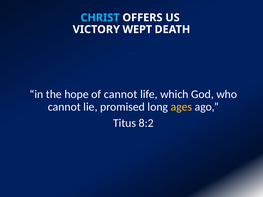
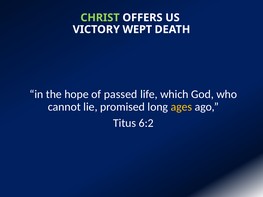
CHRIST colour: light blue -> light green (100, 18)
of cannot: cannot -> passed (121, 94)
8:2: 8:2 -> 6:2 (146, 123)
